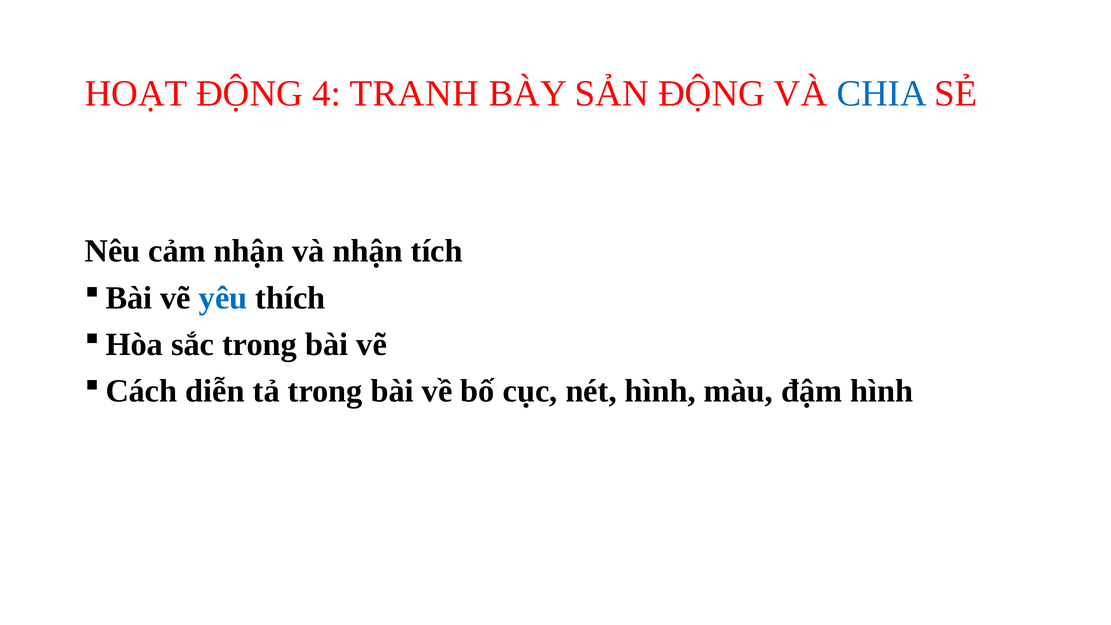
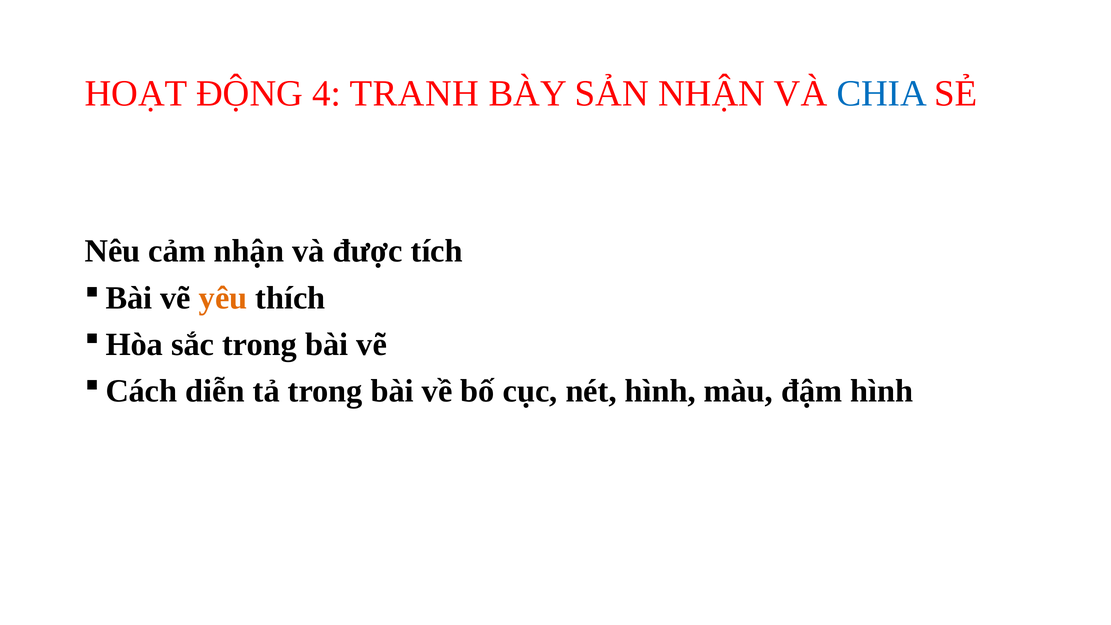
SẢN ĐỘNG: ĐỘNG -> NHẬN (712, 93)
và nhận: nhận -> được (368, 251)
yêu colour: blue -> orange (223, 298)
